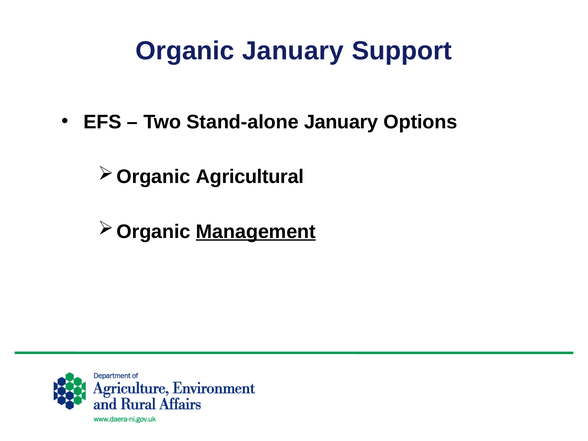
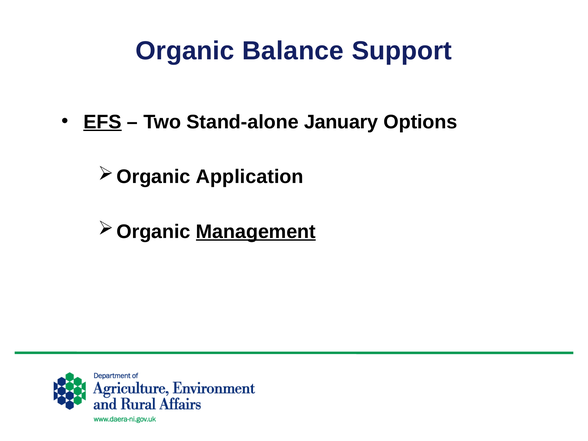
Organic January: January -> Balance (293, 51)
EFS underline: none -> present (103, 122)
Agricultural: Agricultural -> Application (250, 177)
